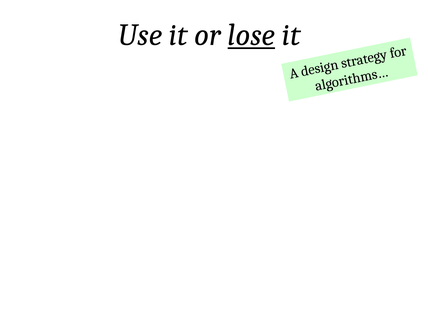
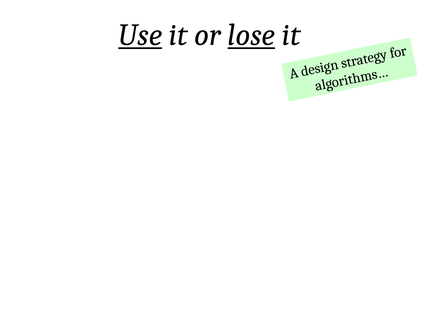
Use underline: none -> present (140, 35)
